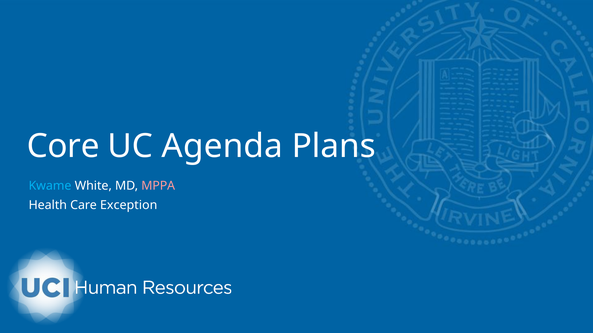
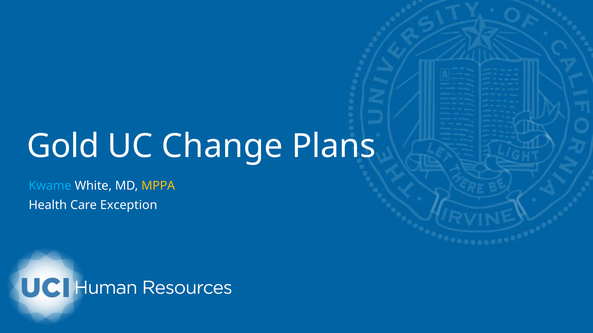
Core: Core -> Gold (63, 146)
Agenda: Agenda -> Change (222, 146)
MPPA colour: pink -> yellow (158, 186)
